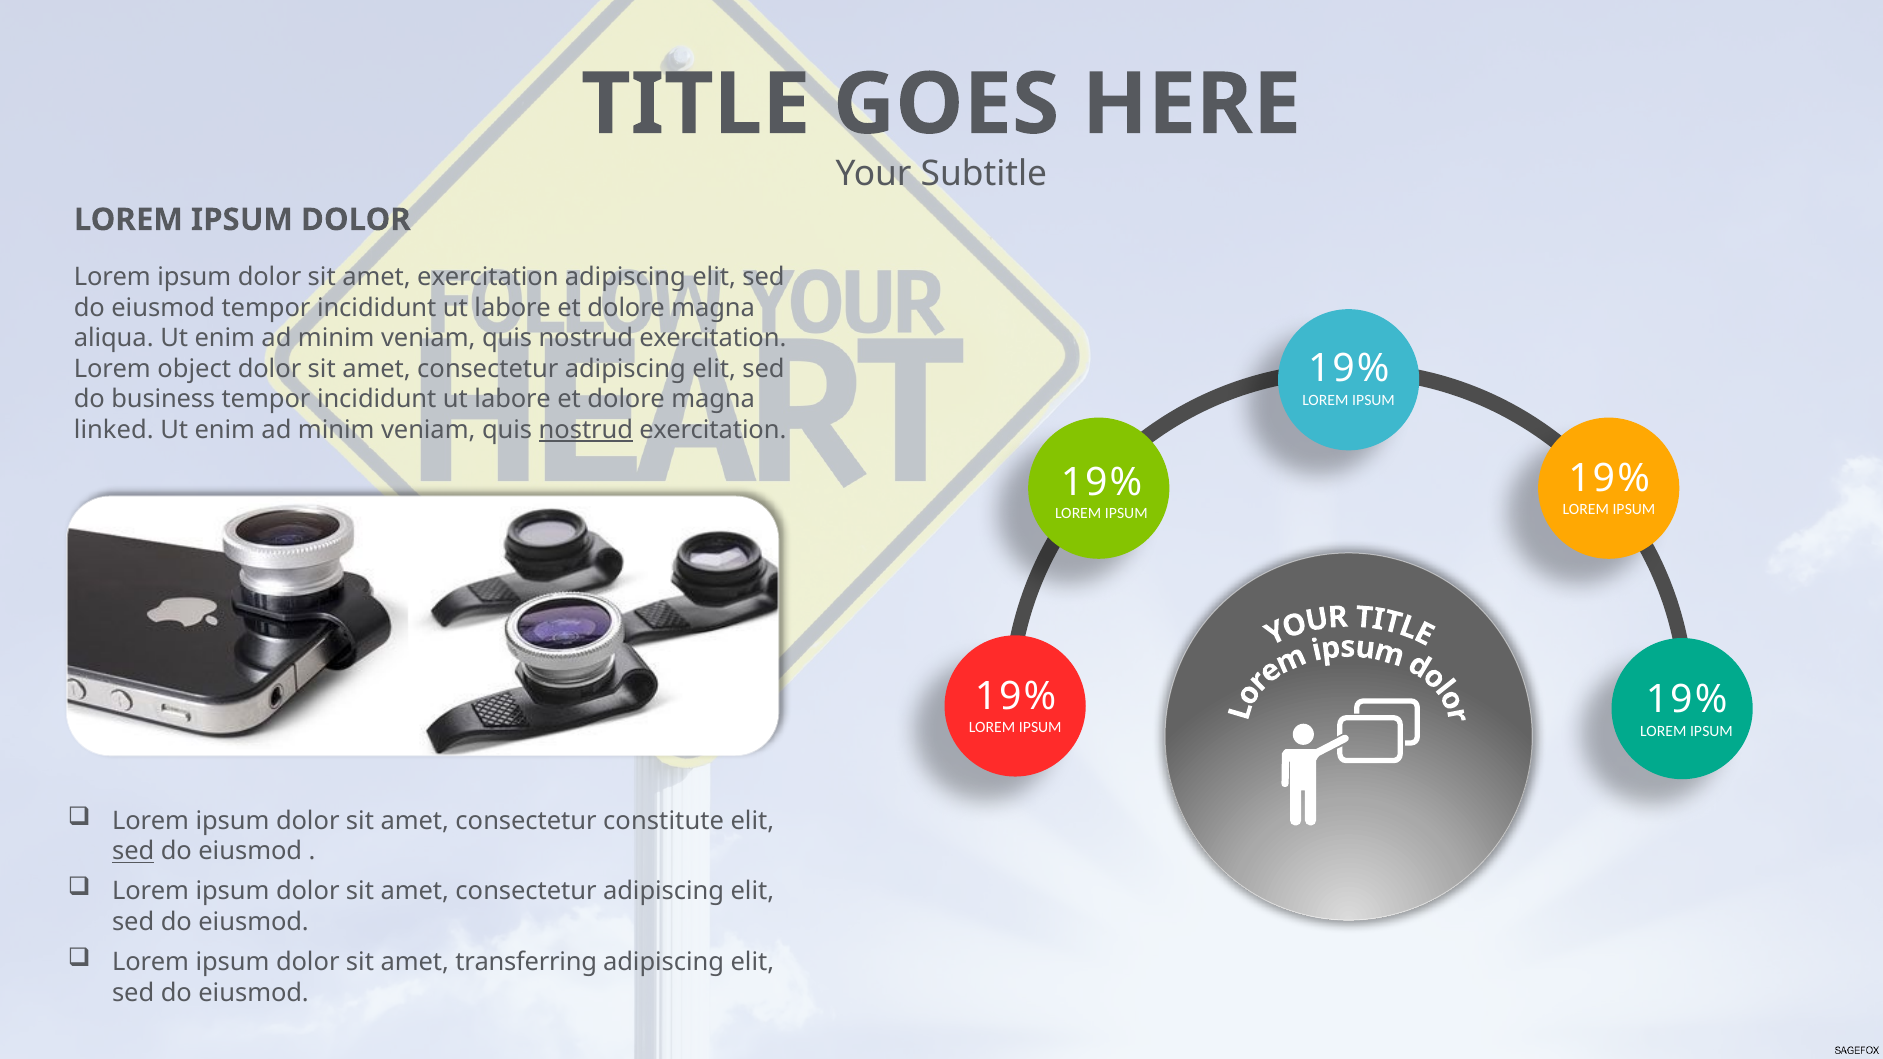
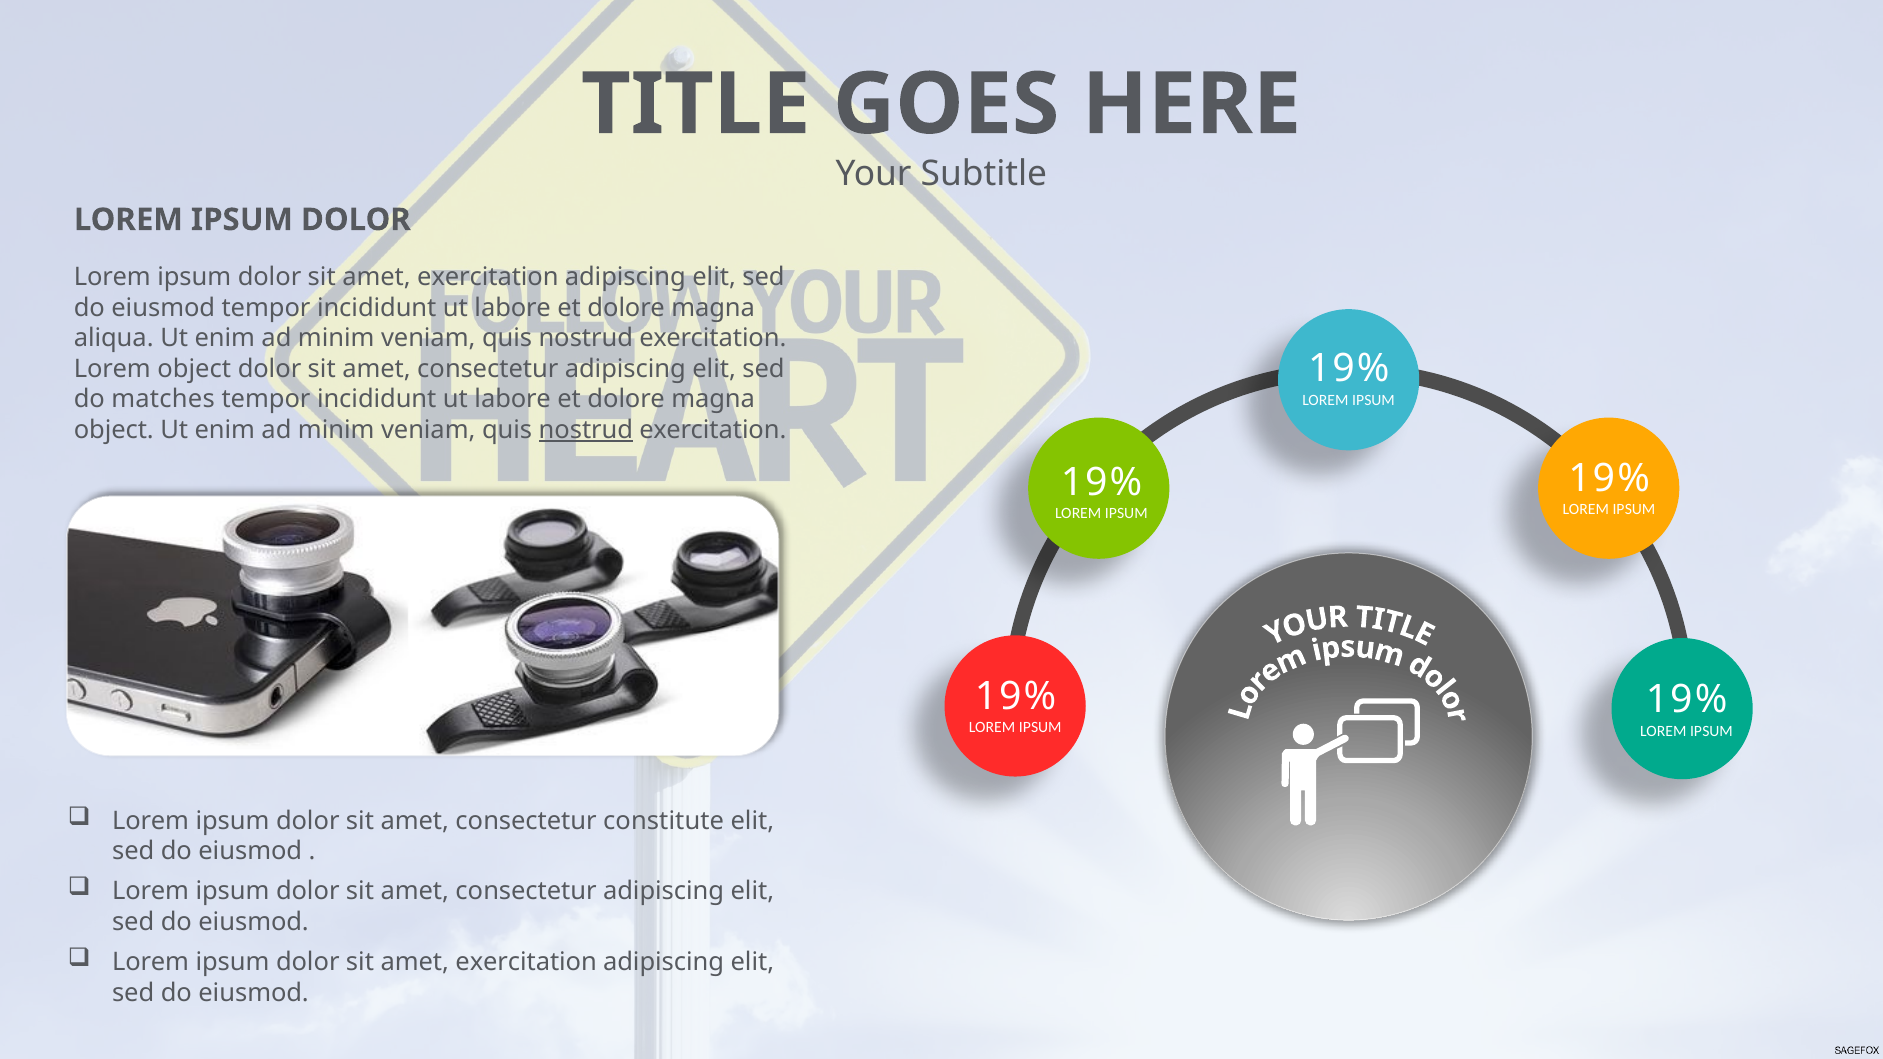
business: business -> matches (163, 400)
linked: linked -> object (114, 430)
sed underline: present -> none (133, 852)
transferring: transferring -> exercitation (526, 962)
